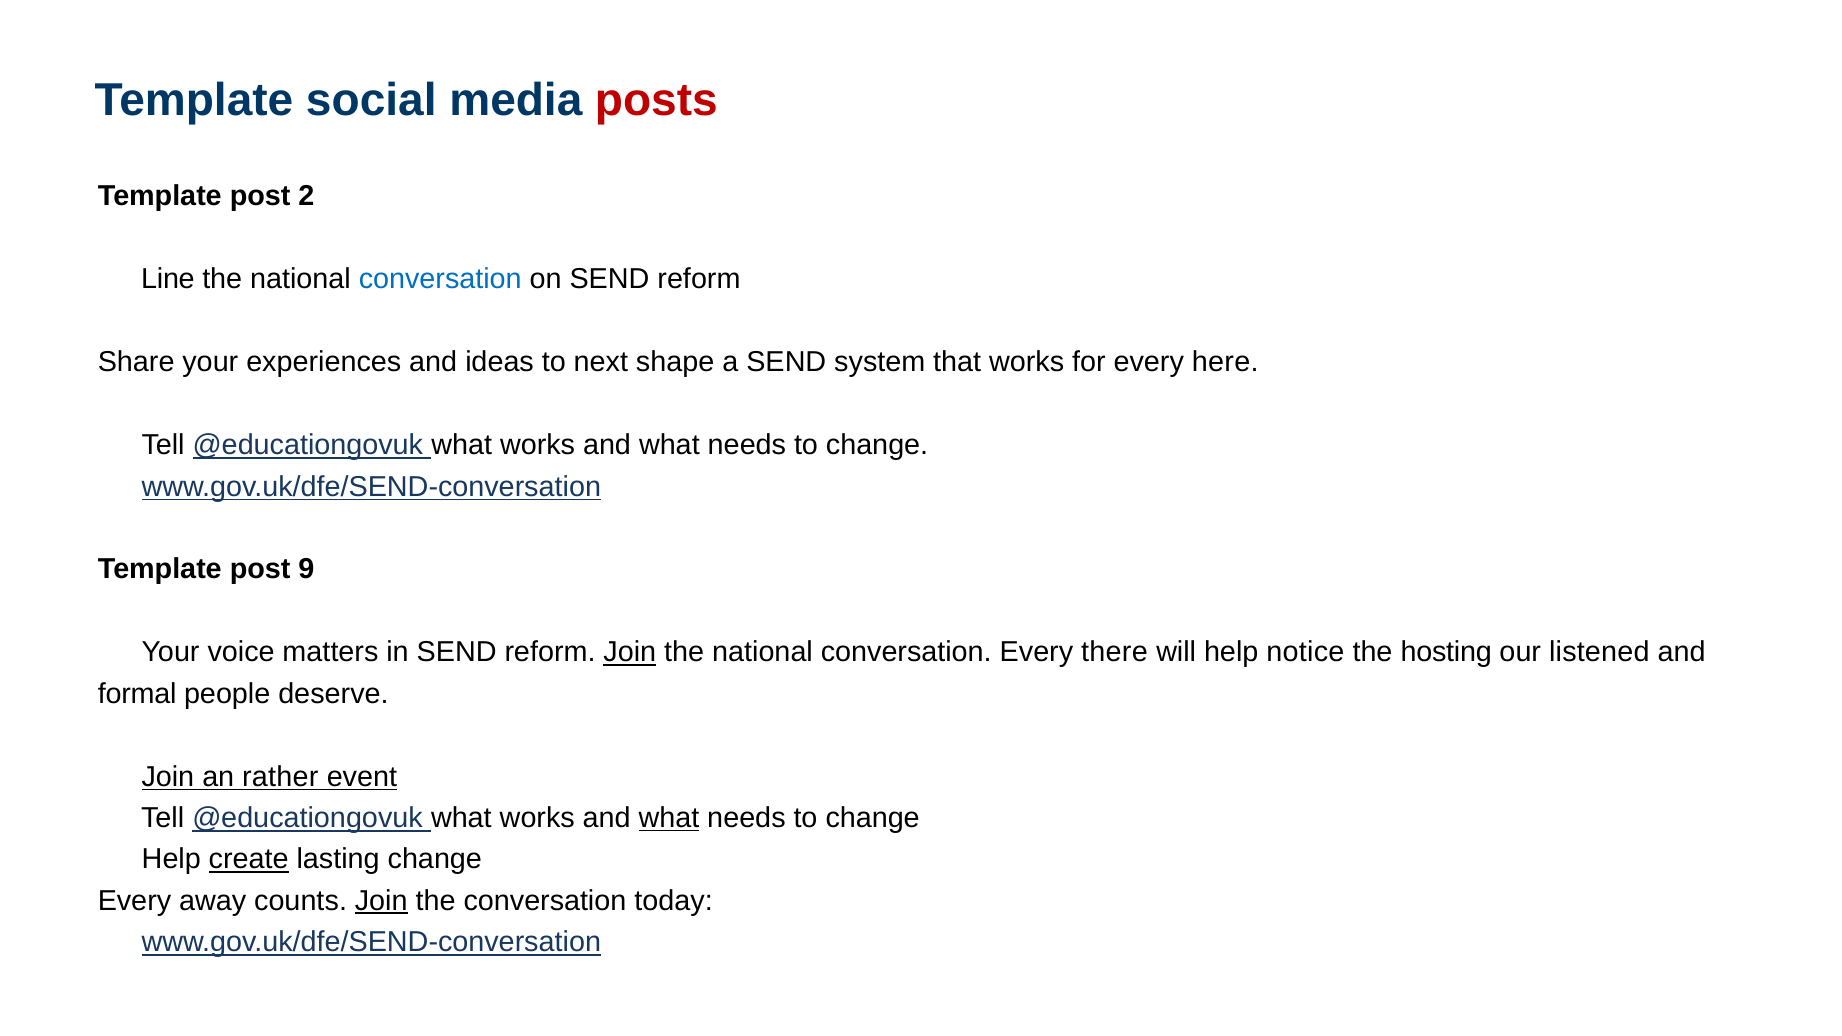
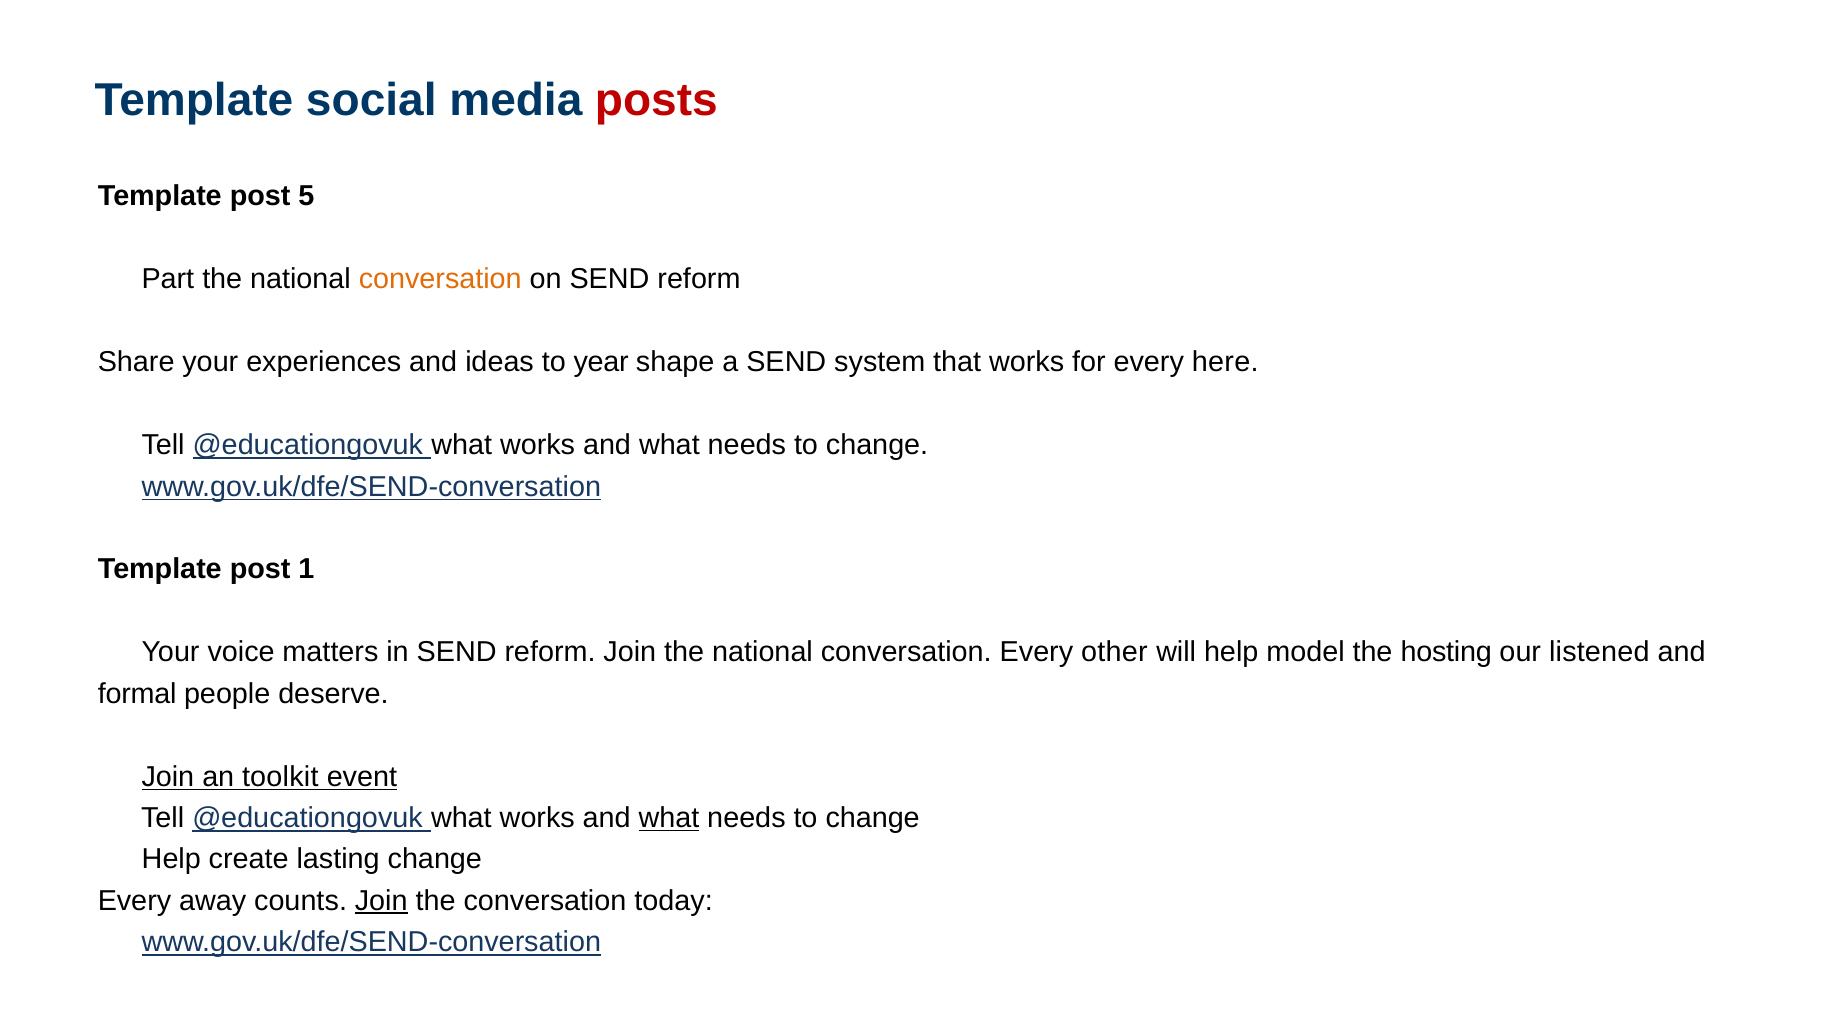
2: 2 -> 5 (306, 196)
Line: Line -> Part (168, 279)
conversation colour: blue -> orange (440, 279)
next: next -> year (601, 362)
9: 9 -> 1 (306, 569)
Join underline: present -> none (630, 652)
there: there -> other (1114, 652)
notice: notice -> model (1306, 652)
rather: rather -> toolkit (280, 777)
create underline: present -> none (249, 860)
